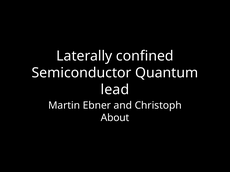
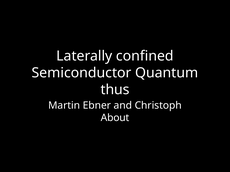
lead: lead -> thus (115, 90)
